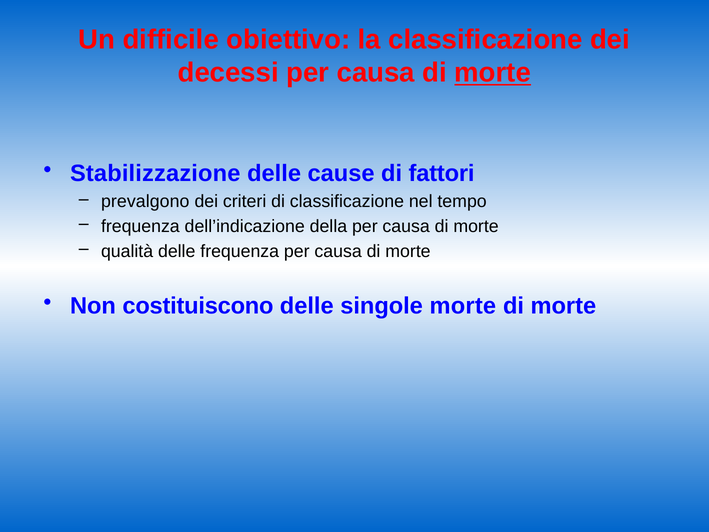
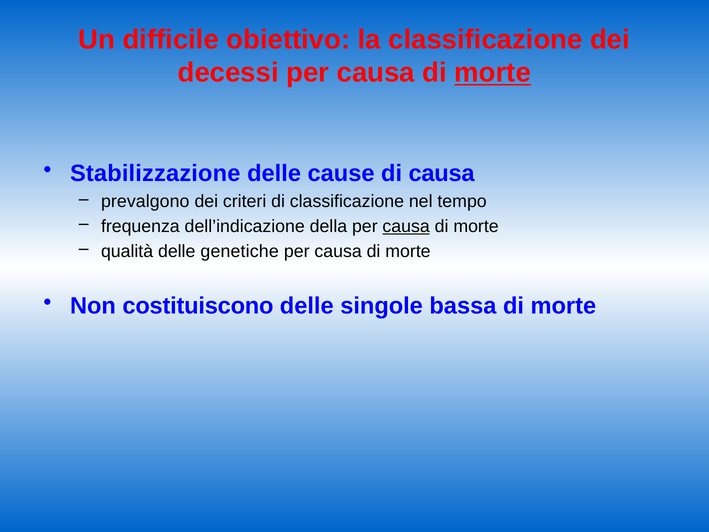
di fattori: fattori -> causa (442, 174)
causa underline: none -> present (406, 226)
delle frequenza: frequenza -> genetiche (240, 251)
singole morte: morte -> bassa (463, 306)
